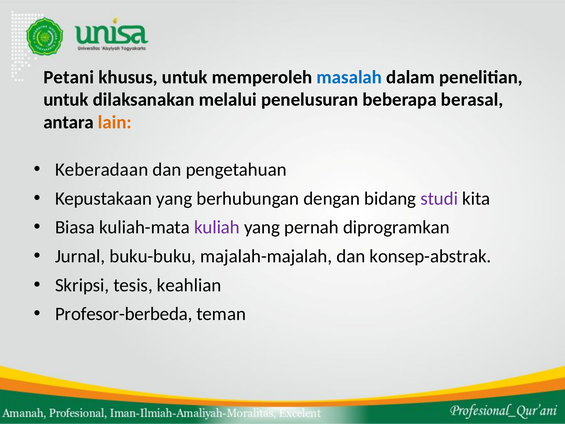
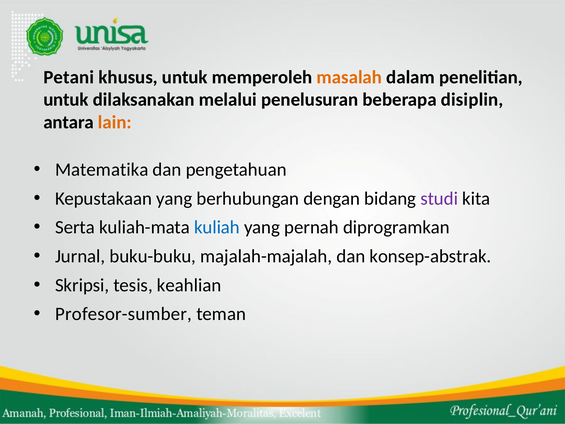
masalah colour: blue -> orange (349, 77)
berasal: berasal -> disiplin (472, 100)
Keberadaan: Keberadaan -> Matematika (102, 170)
Biasa: Biasa -> Serta (75, 227)
kuliah colour: purple -> blue (217, 227)
Profesor-berbeda: Profesor-berbeda -> Profesor-sumber (124, 314)
